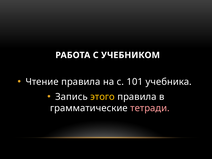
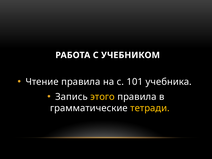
тетради colour: pink -> yellow (150, 108)
